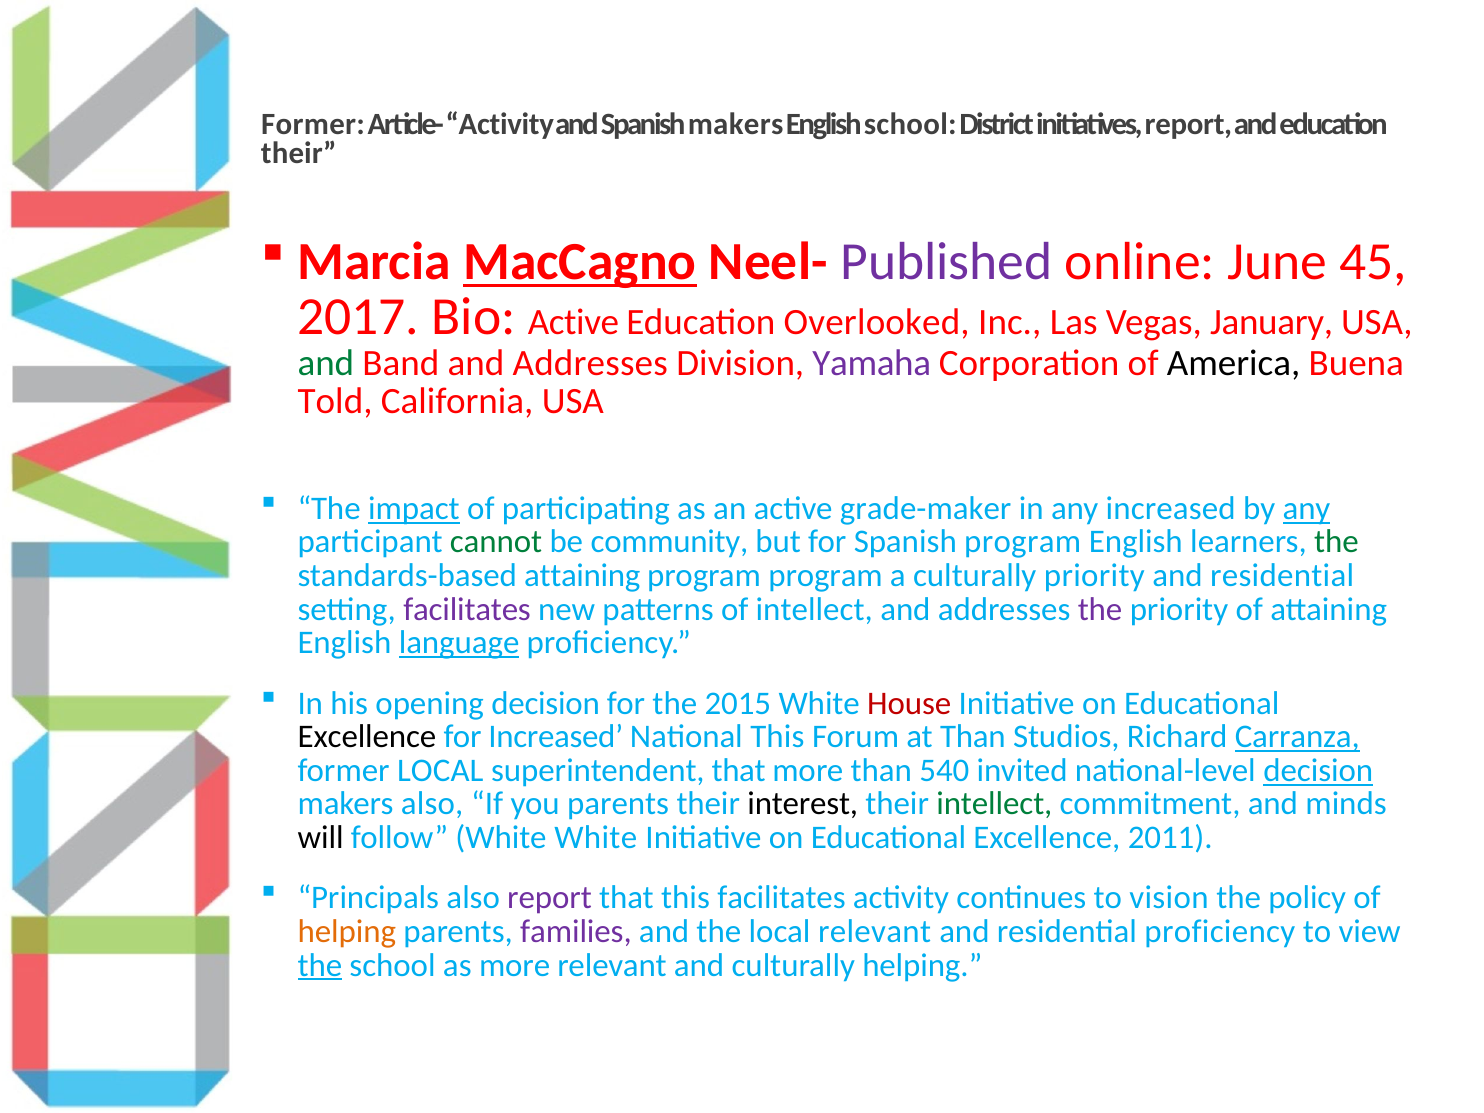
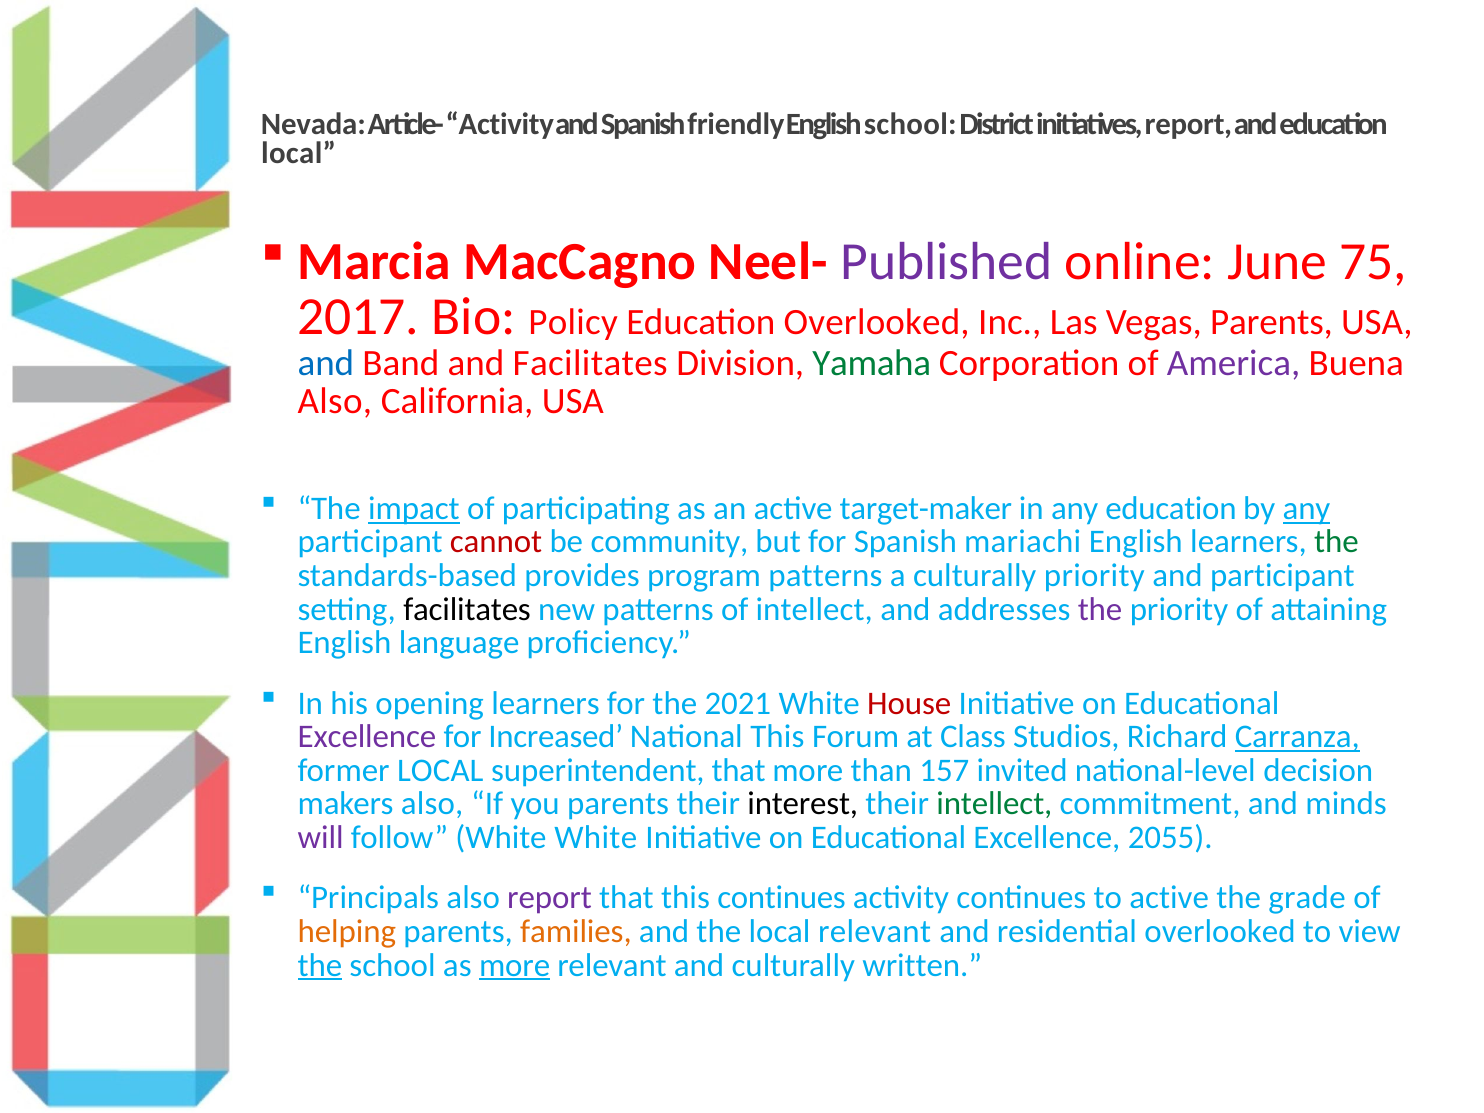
Former: Former -> Nevada (313, 125)
Spanish makers: makers -> friendly (736, 125)
their: their -> local (299, 153)
MacCagno underline: present -> none (580, 262)
45: 45 -> 75 (1373, 262)
Bio Active: Active -> Policy (573, 322)
Vegas January: January -> Parents (1271, 322)
and colour: green -> blue (326, 363)
Band and Addresses: Addresses -> Facilitates (590, 363)
Yamaha colour: purple -> green (872, 363)
America colour: black -> purple (1234, 363)
Told: Told -> Also (335, 401)
grade-maker: grade-maker -> target-maker (926, 508)
any increased: increased -> education (1171, 508)
cannot colour: green -> red (496, 542)
Spanish program: program -> mariachi (1023, 542)
standards-based attaining: attaining -> provides (582, 576)
program program: program -> patterns (825, 576)
residential: residential -> participant (1282, 576)
facilitates colour: purple -> black (467, 609)
language underline: present -> none (459, 643)
opening decision: decision -> learners (546, 703)
2015: 2015 -> 2021 (738, 703)
Excellence colour: black -> purple (367, 737)
at Than: Than -> Class (973, 737)
540: 540 -> 157 (944, 770)
decision underline: present -> none (1318, 770)
will colour: black -> purple (321, 838)
2011: 2011 -> 2055 (1170, 838)
this facilitates: facilitates -> continues (782, 898)
to vision: vision -> active (1169, 898)
policy: policy -> grade (1307, 898)
families colour: purple -> orange (576, 932)
residential proficiency: proficiency -> overlooked (1220, 932)
more underline: none -> present (515, 965)
culturally helping: helping -> written (922, 965)
